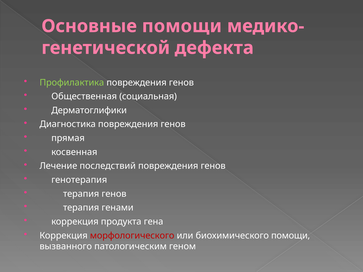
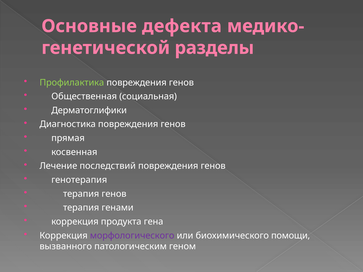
Основные помощи: помощи -> дефекта (182, 26)
дефекта: дефекта -> разделы (214, 48)
морфологического colour: red -> purple (132, 236)
